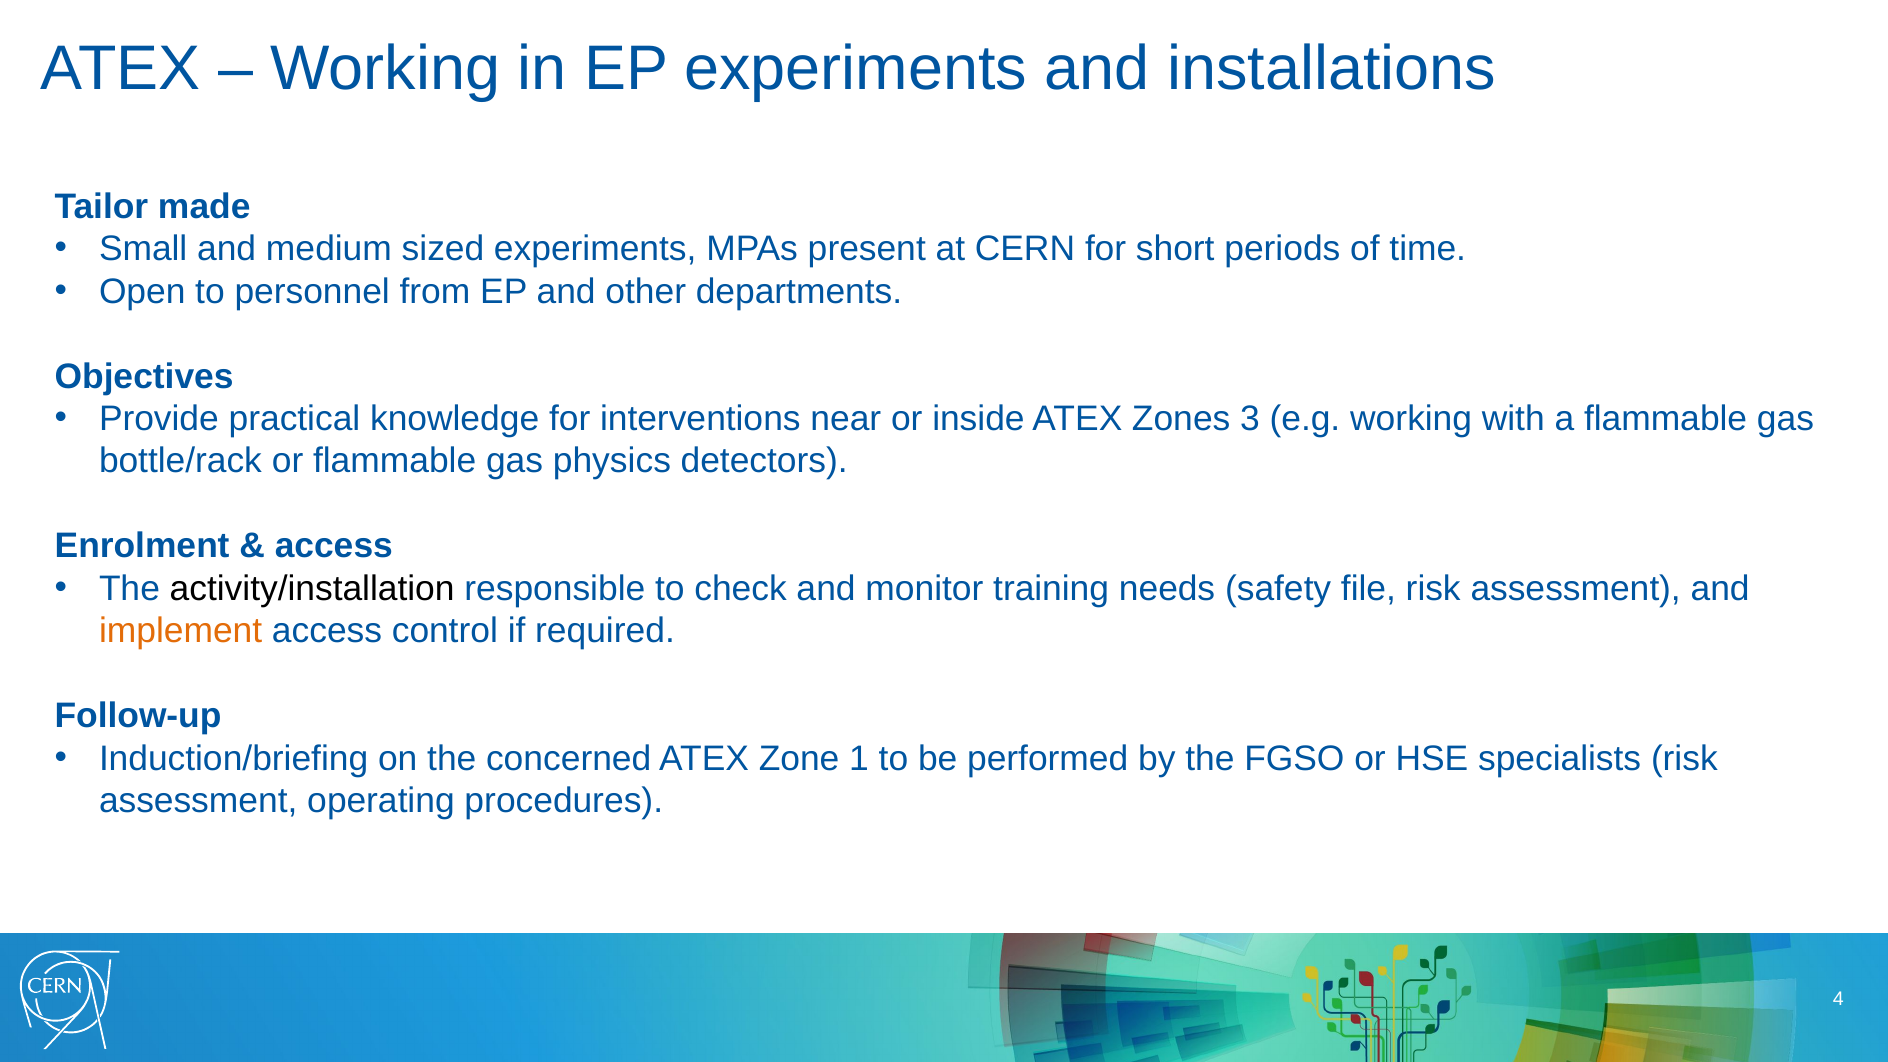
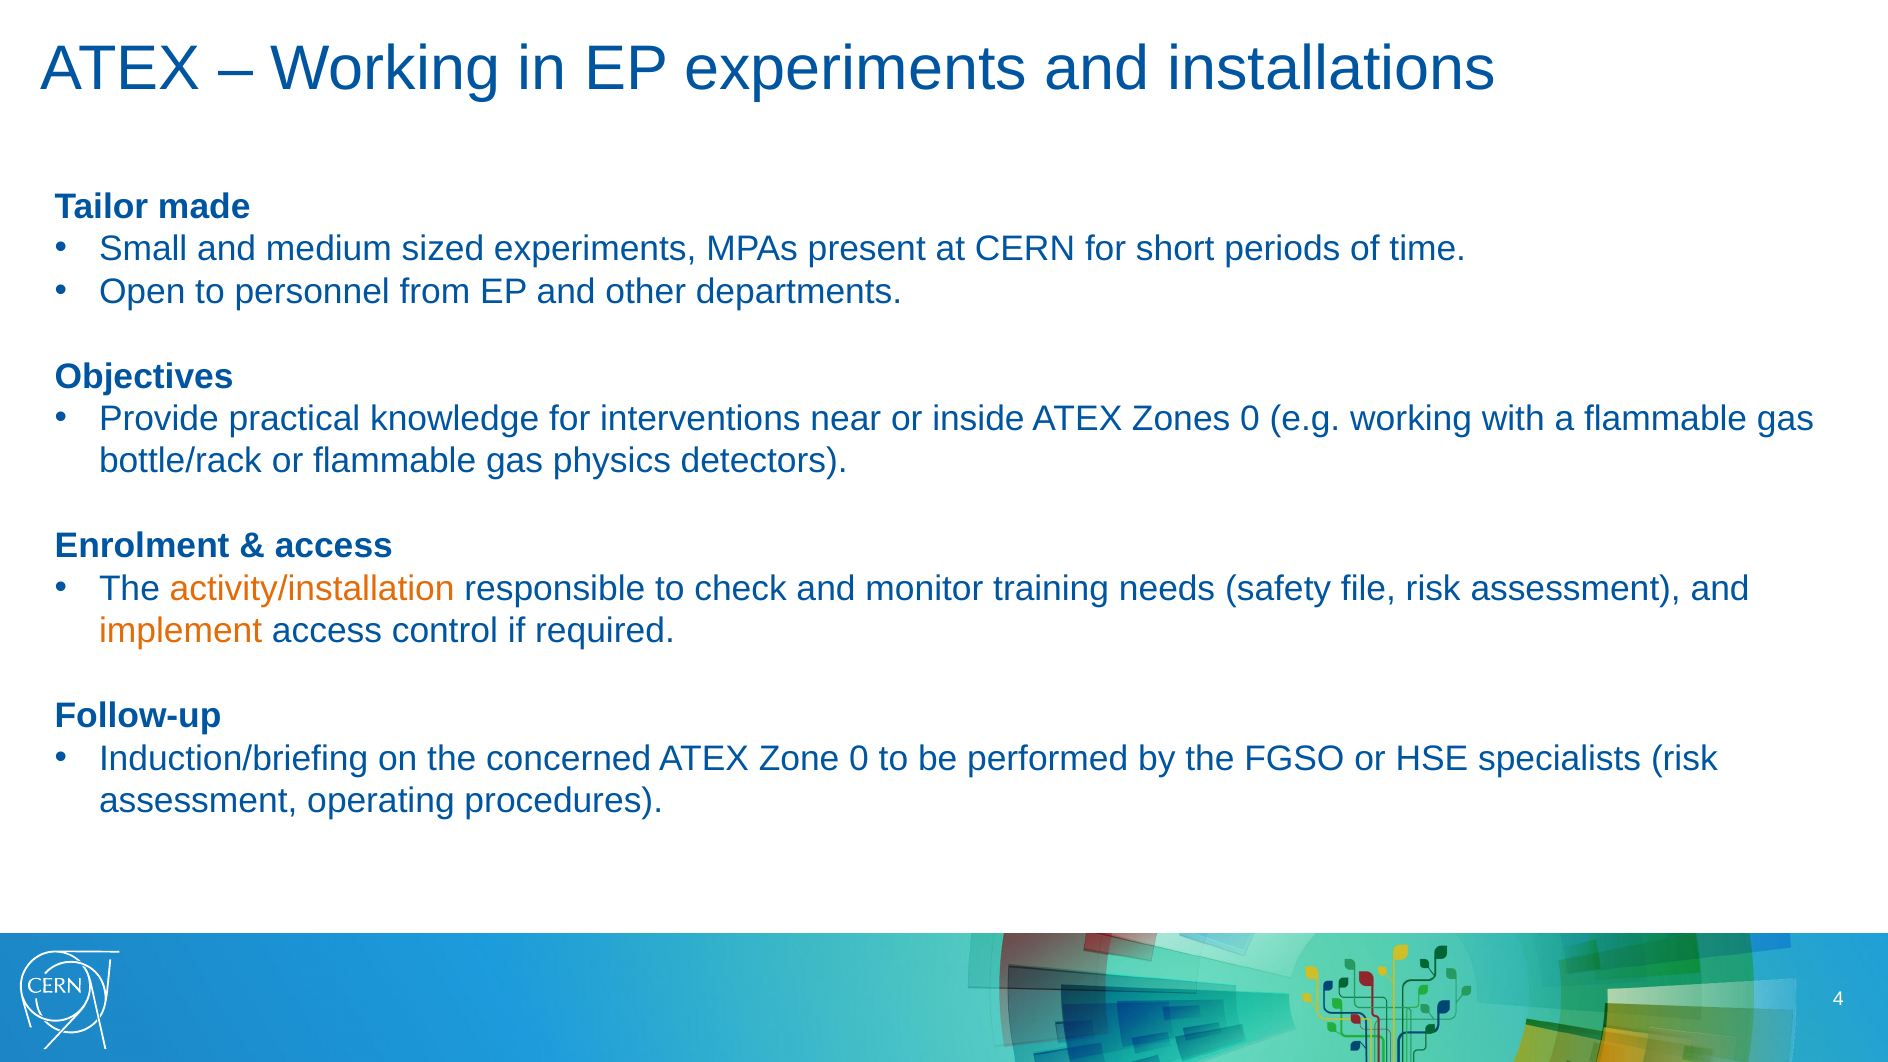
Zones 3: 3 -> 0 (1250, 419)
activity/installation colour: black -> orange (312, 589)
Zone 1: 1 -> 0 (859, 759)
